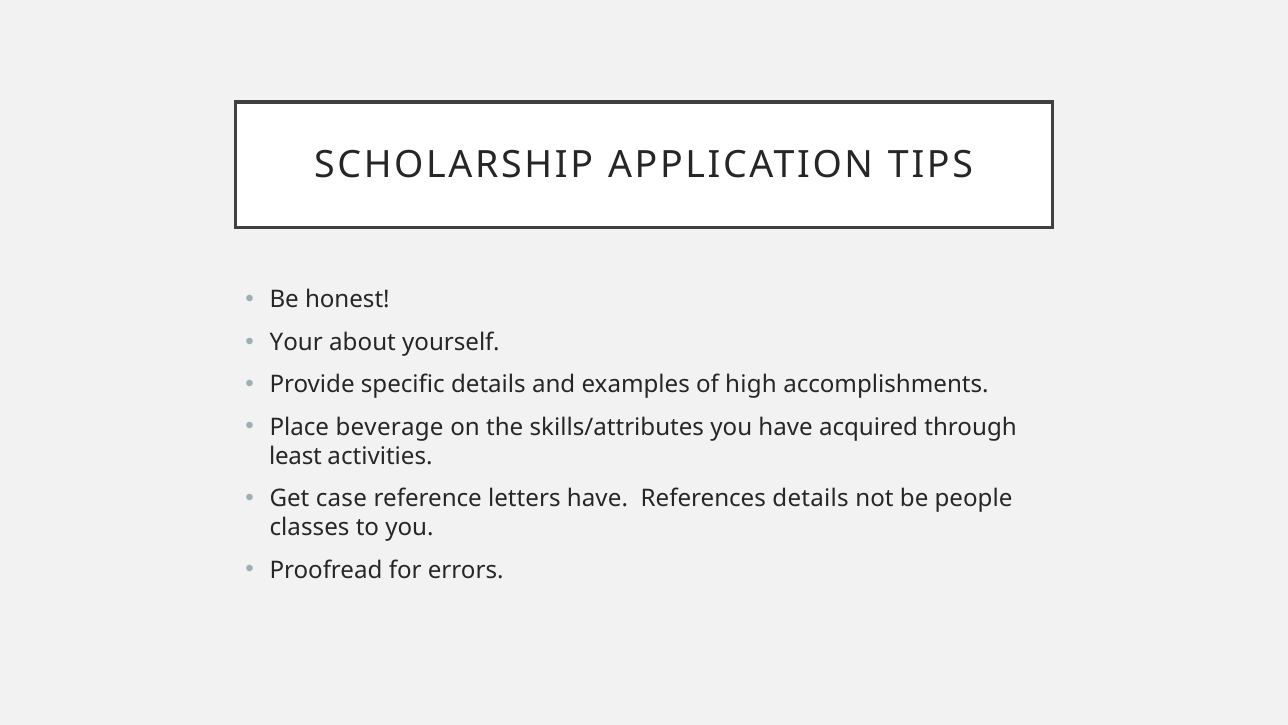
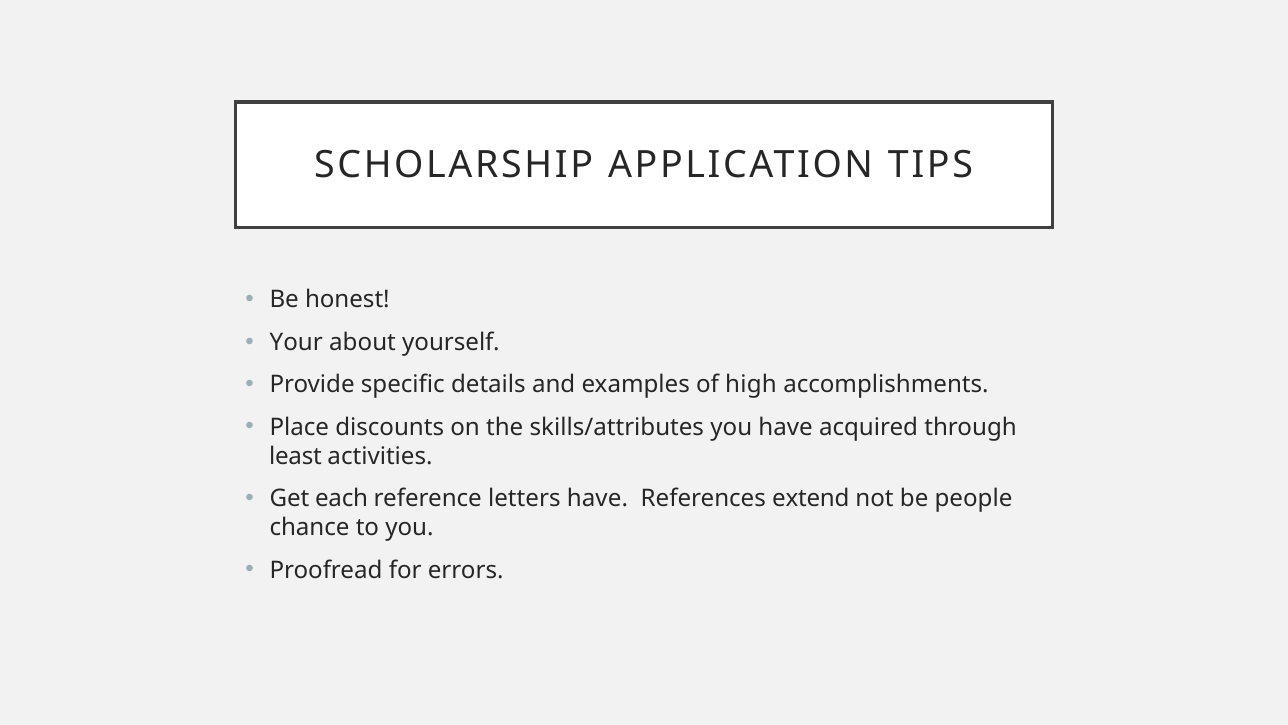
beverage: beverage -> discounts (390, 427)
case: case -> each (342, 498)
References details: details -> extend (811, 498)
classes: classes -> chance (310, 527)
